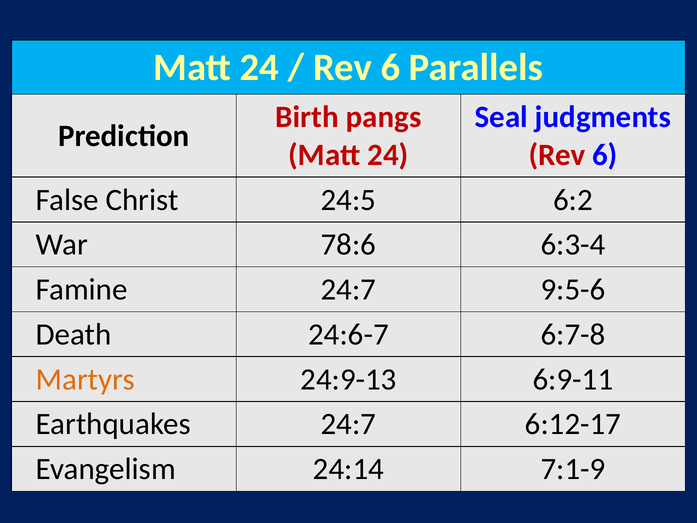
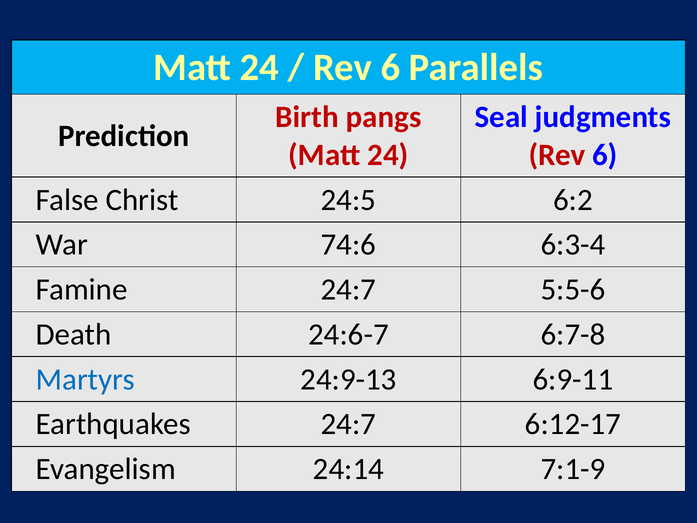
78:6: 78:6 -> 74:6 (348, 245)
9:5-6: 9:5-6 -> 5:5-6 (573, 289)
Martyrs colour: orange -> blue (85, 379)
